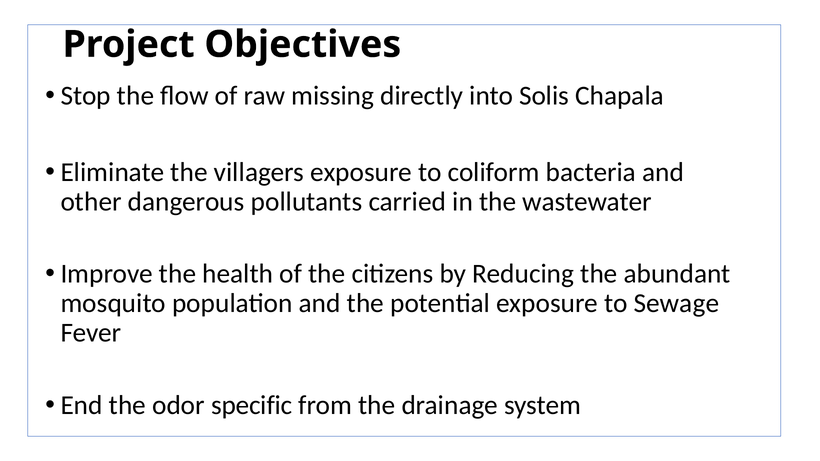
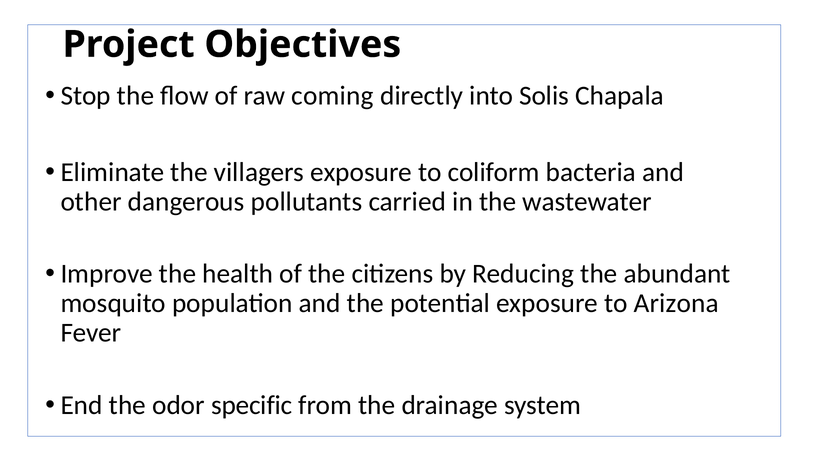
missing: missing -> coming (333, 96)
Sewage: Sewage -> Arizona (676, 304)
